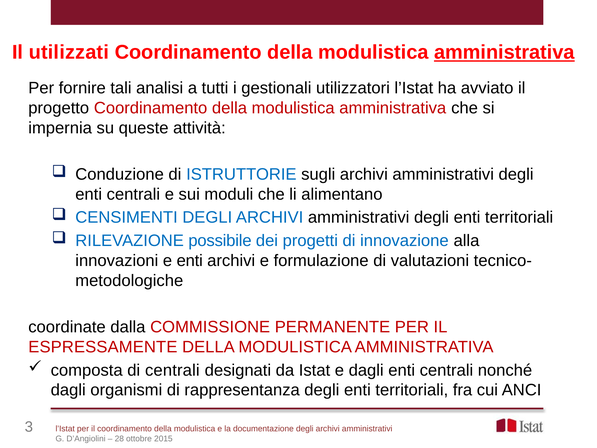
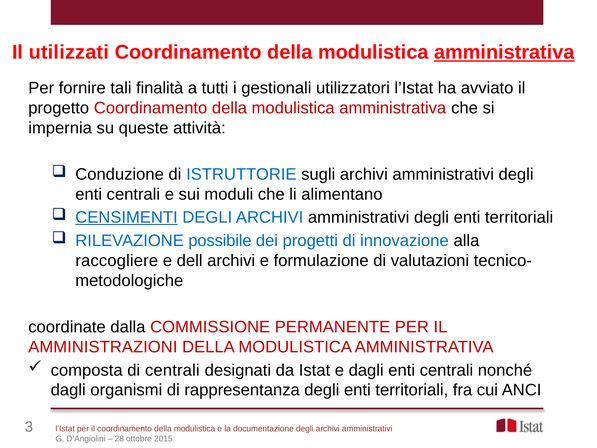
analisi: analisi -> finalità (160, 88)
CENSIMENTI underline: none -> present (127, 217)
innovazioni: innovazioni -> raccogliere (117, 261)
e enti: enti -> dell (190, 261)
ESPRESSAMENTE: ESPRESSAMENTE -> AMMINISTRAZIONI (103, 347)
